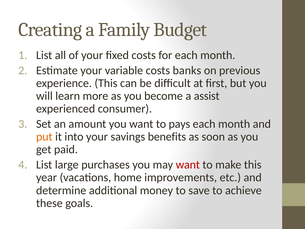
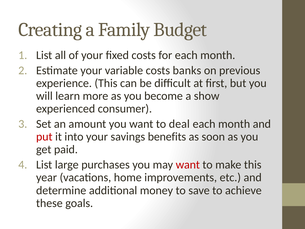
assist: assist -> show (207, 96)
pays: pays -> deal (179, 124)
put colour: orange -> red (44, 137)
